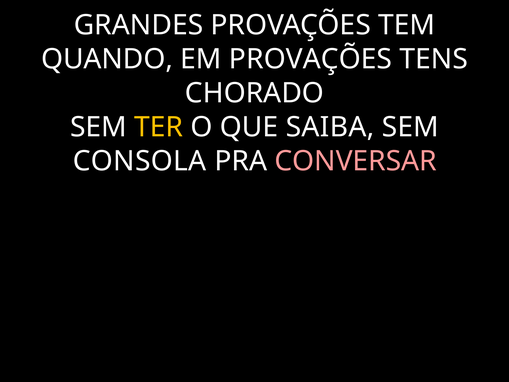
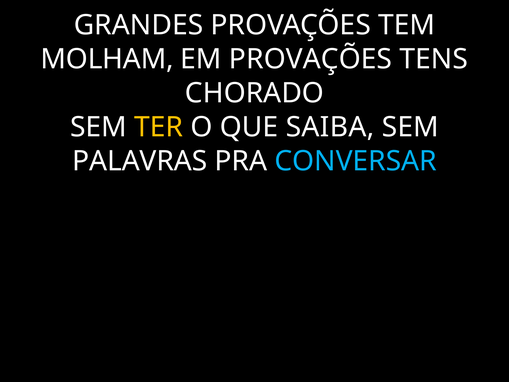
QUANDO: QUANDO -> MOLHAM (107, 59)
CONSOLA: CONSOLA -> PALAVRAS (140, 161)
CONVERSAR colour: pink -> light blue (356, 161)
